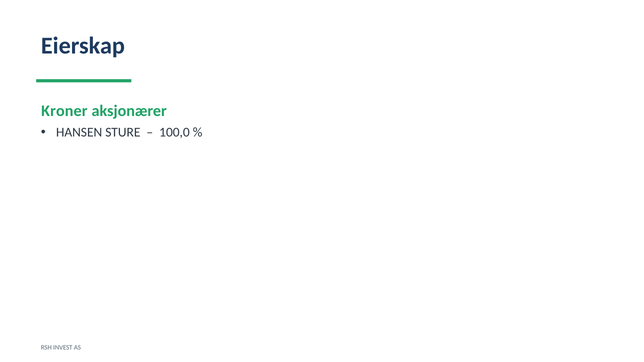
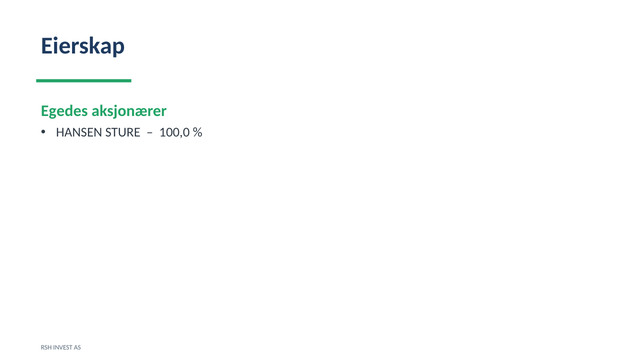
Kroner: Kroner -> Egedes (64, 111)
